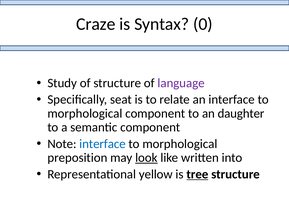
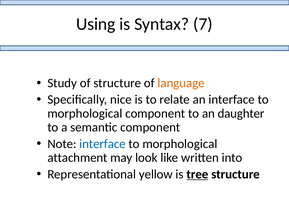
Craze: Craze -> Using (96, 24)
0: 0 -> 7 (203, 24)
language colour: purple -> orange (181, 83)
seat: seat -> nice (121, 99)
preposition: preposition -> attachment (77, 158)
look underline: present -> none (146, 158)
